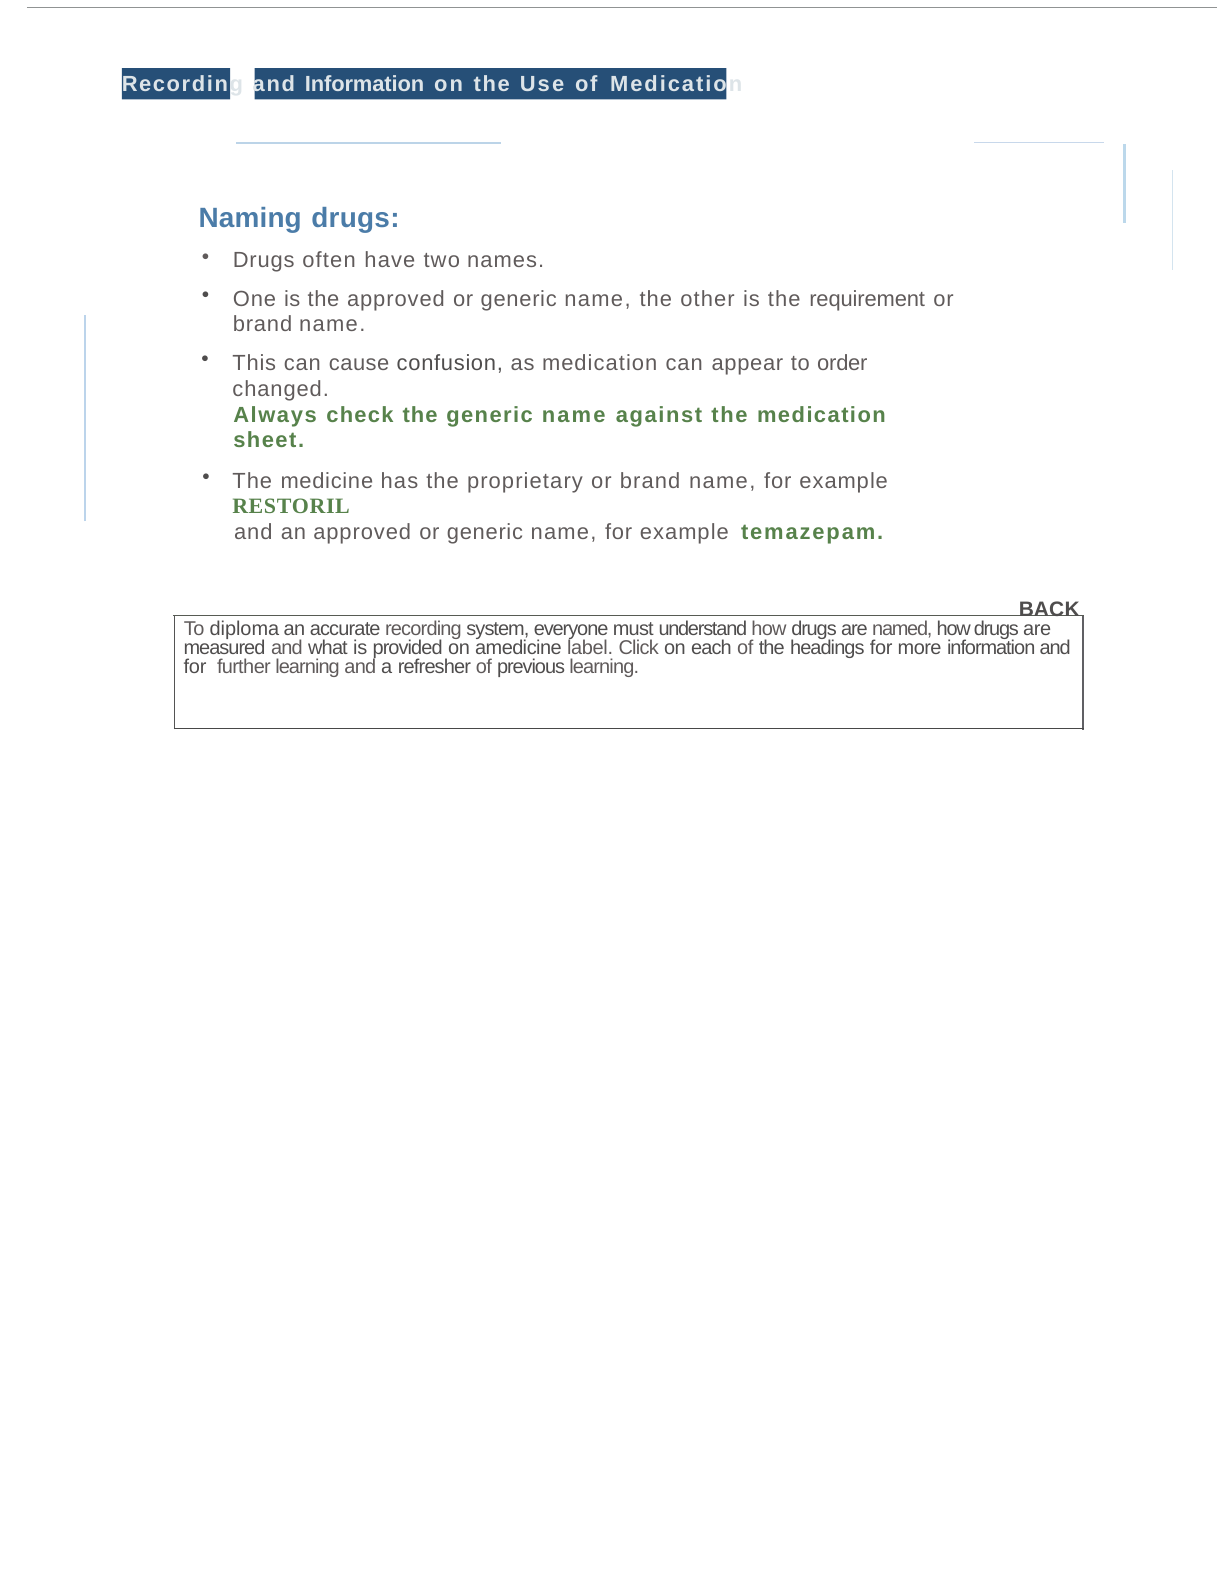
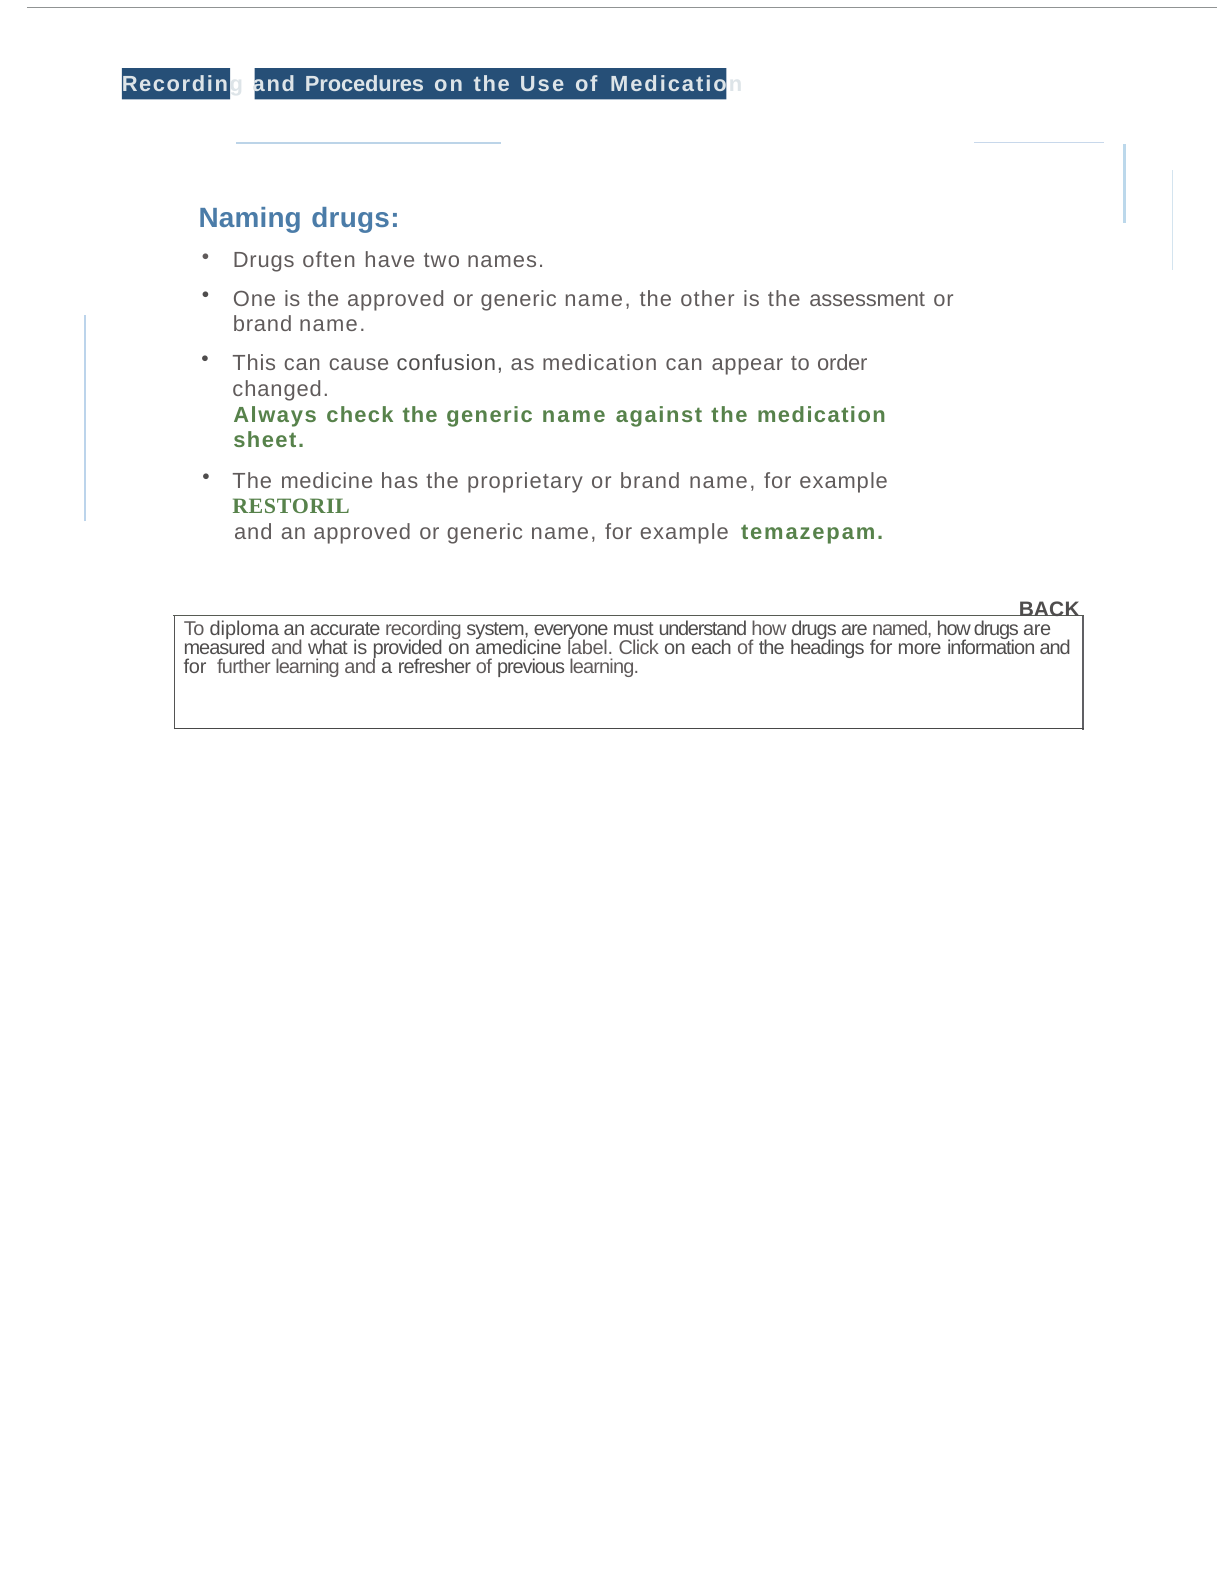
and Information: Information -> Procedures (365, 84)
requirement: requirement -> assessment (867, 299)
